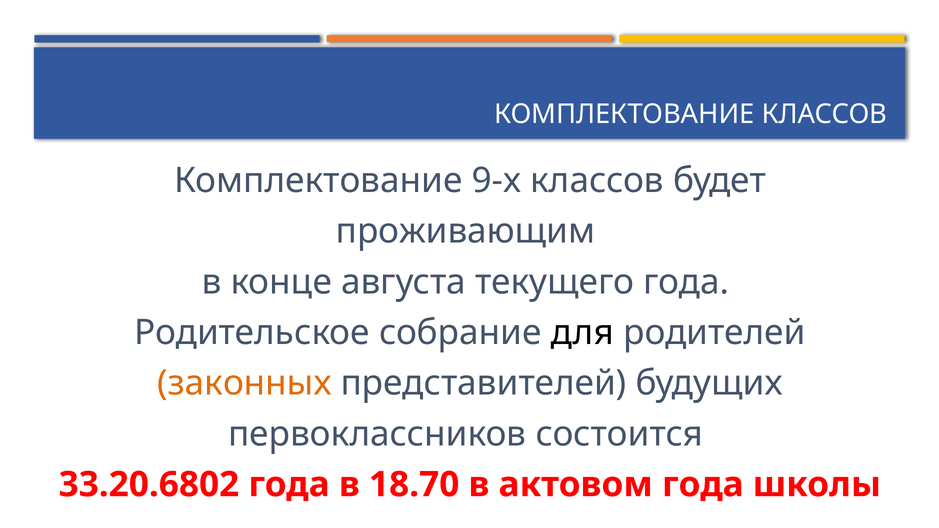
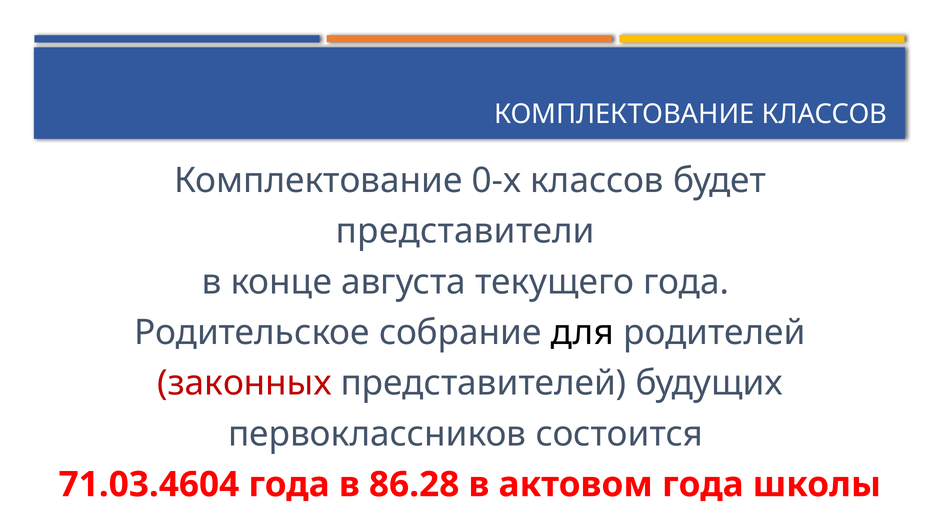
9-х: 9-х -> 0-х (497, 181)
проживающим: проживающим -> представители (465, 231)
законных colour: orange -> red (244, 383)
33.20.6802: 33.20.6802 -> 71.03.4604 (149, 485)
18.70: 18.70 -> 86.28 (414, 485)
